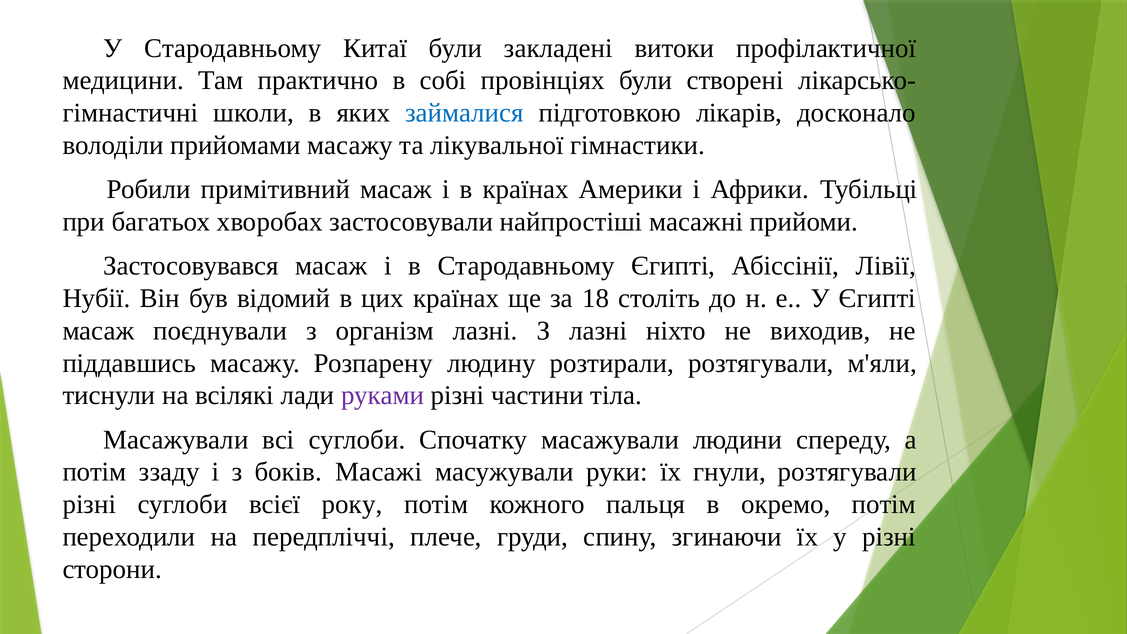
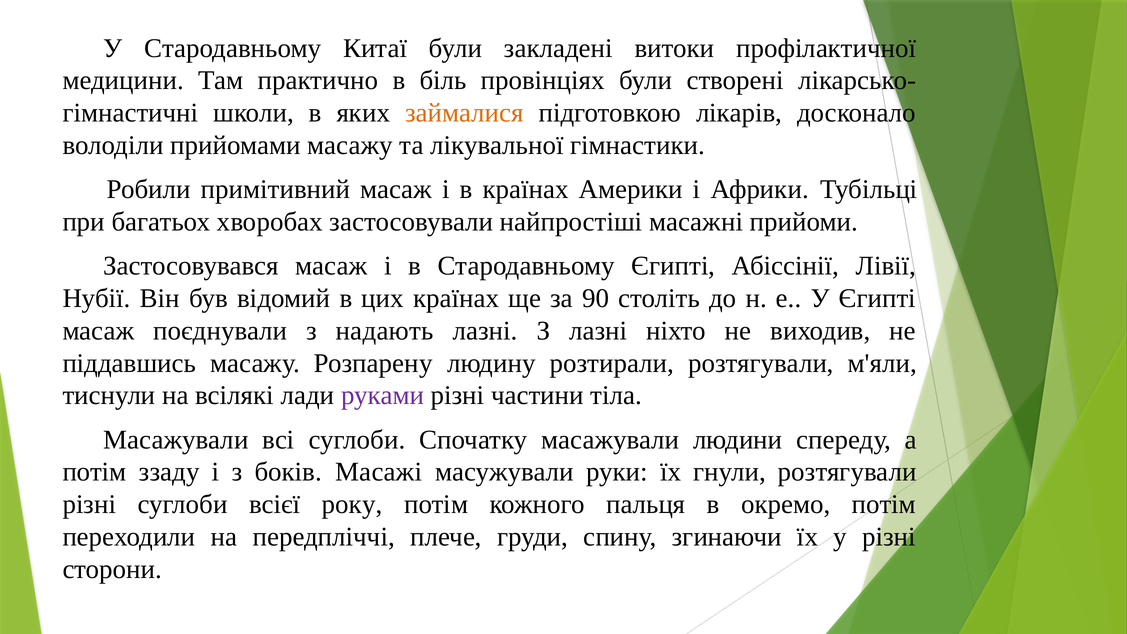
собі: собі -> біль (443, 81)
займалися colour: blue -> orange (464, 113)
18: 18 -> 90 (596, 298)
організм: організм -> надають (385, 331)
